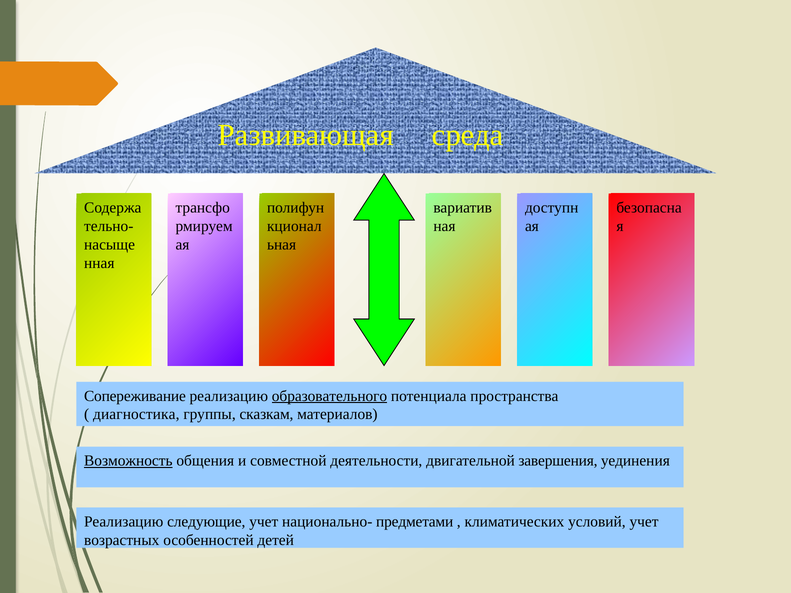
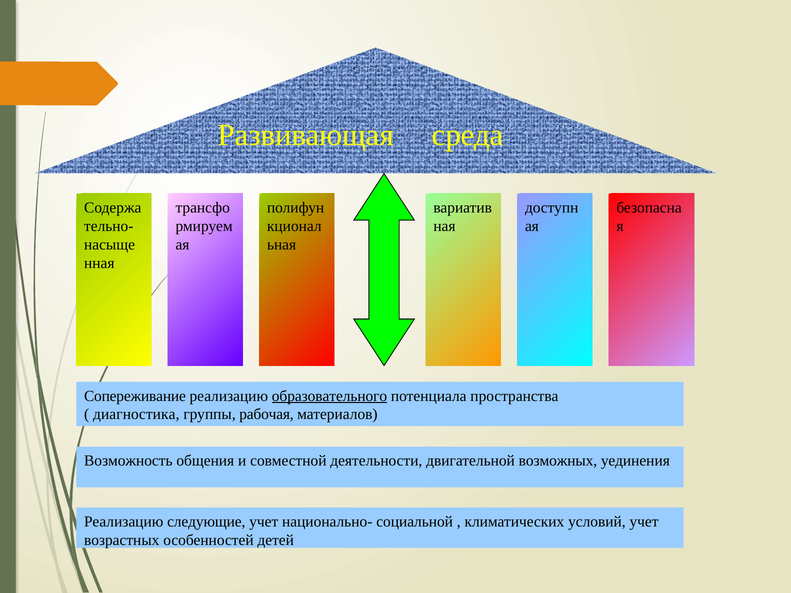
сказкам: сказкам -> рабочая (266, 415)
Возможность underline: present -> none (128, 461)
завершения: завершения -> возможных (558, 461)
предметами: предметами -> социальной (415, 522)
